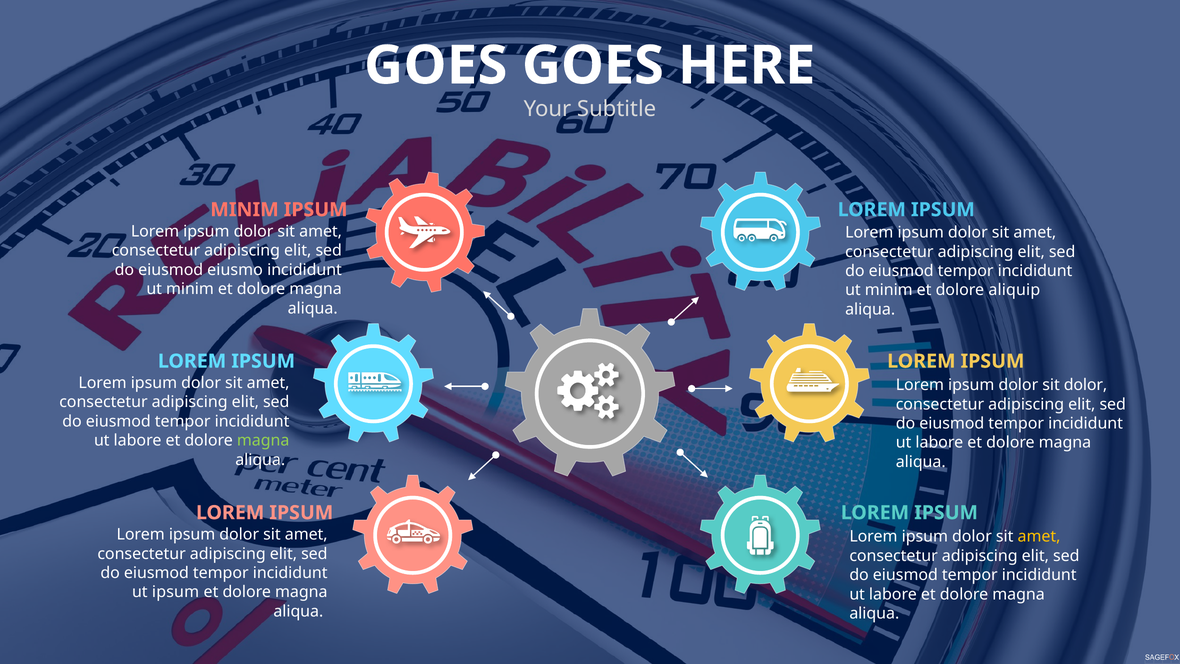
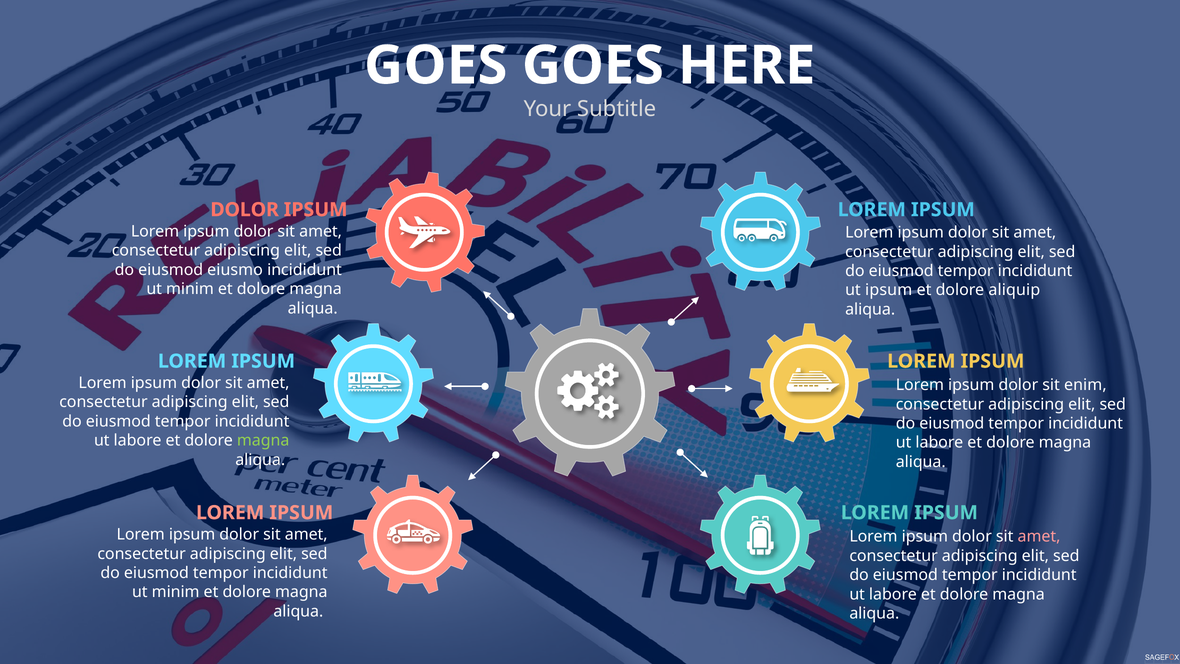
MINIM: MINIM -> DOLOR (245, 210)
minim: minim -> ipsum (889, 290)
sit dolor: dolor -> enim (1085, 385)
amet colour: yellow -> pink (1039, 536)
ipsum: ipsum -> minim (176, 592)
